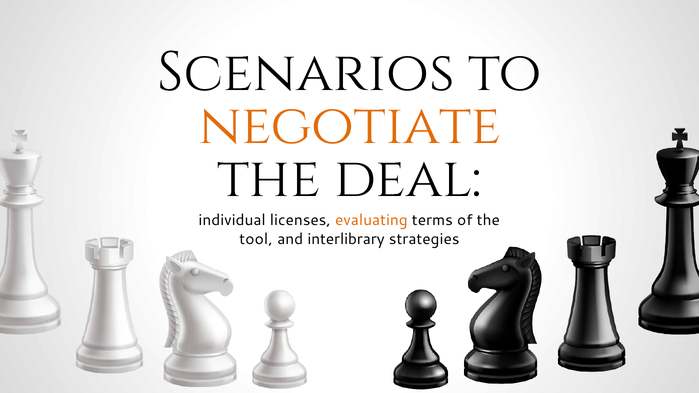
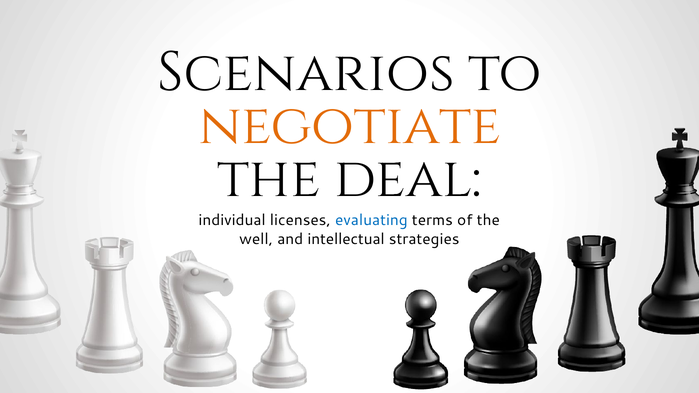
evaluating colour: orange -> blue (371, 220)
tool: tool -> well (256, 239)
interlibrary: interlibrary -> intellectual (346, 239)
